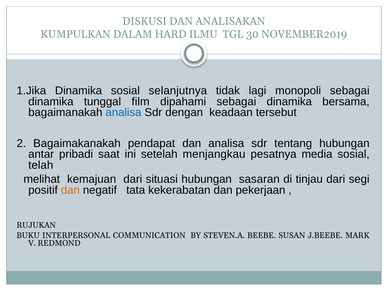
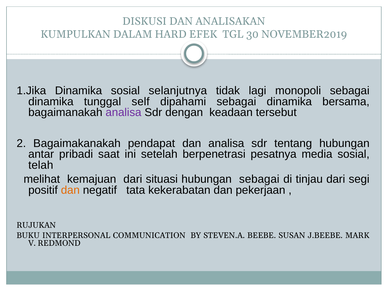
ILMU: ILMU -> EFEK (203, 34)
film: film -> self (141, 102)
analisa colour: blue -> purple (123, 112)
menjangkau: menjangkau -> berpenetrasi (214, 154)
hubungan sasaran: sasaran -> sebagai (259, 179)
